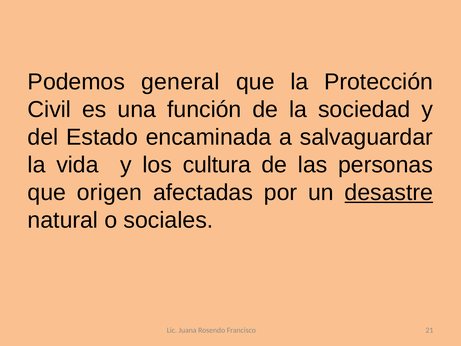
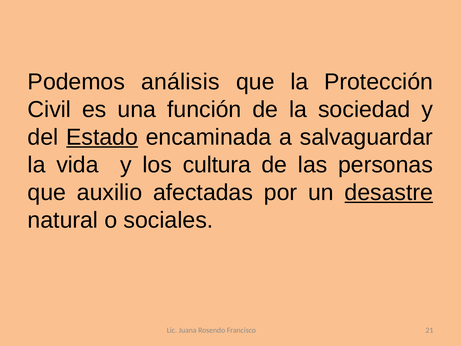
general: general -> análisis (180, 82)
Estado underline: none -> present (102, 137)
origen: origen -> auxilio (110, 192)
